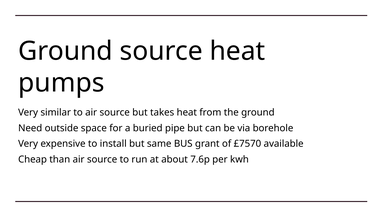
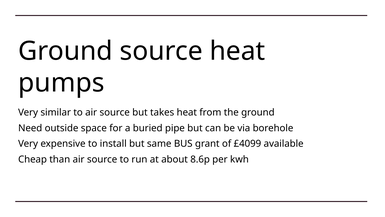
£7570: £7570 -> £4099 (247, 143)
7.6p: 7.6p -> 8.6p (200, 159)
